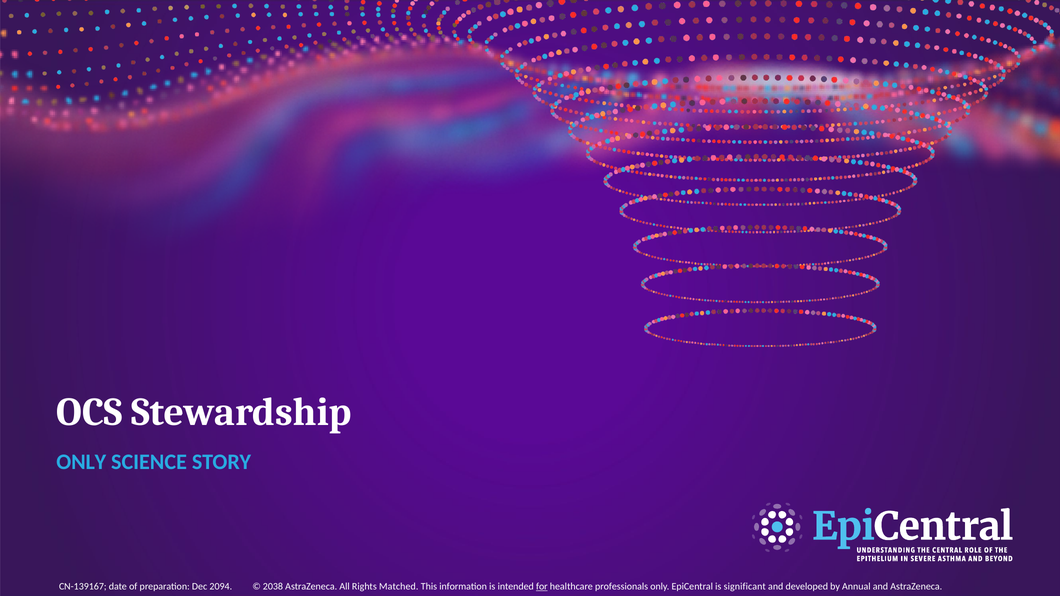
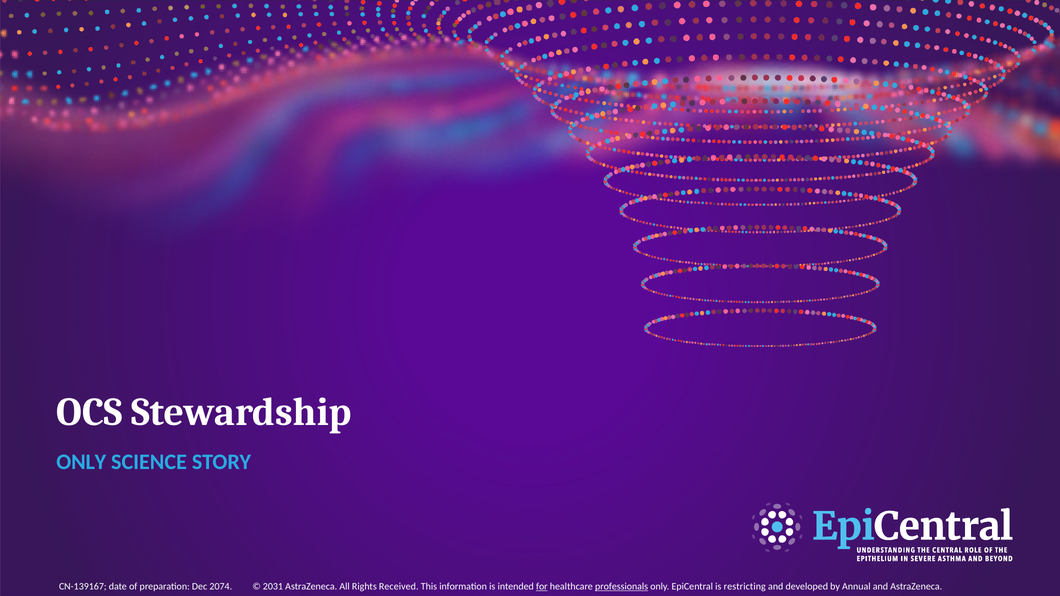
2094: 2094 -> 2074 (221, 587)
2038: 2038 -> 2031 (273, 587)
Matched: Matched -> Received (399, 587)
professionals underline: none -> present (622, 587)
significant: significant -> restricting (745, 587)
